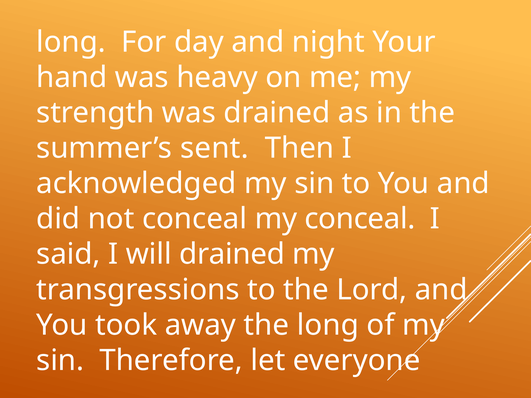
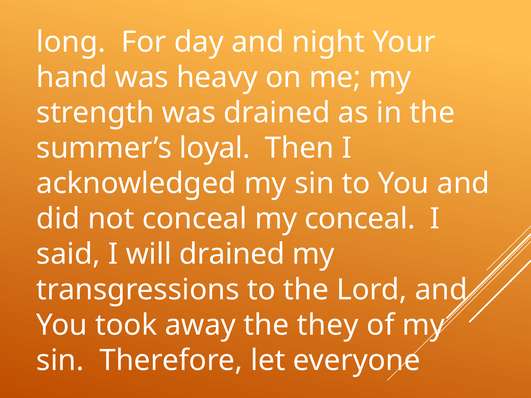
sent: sent -> loyal (215, 148)
the long: long -> they (328, 325)
